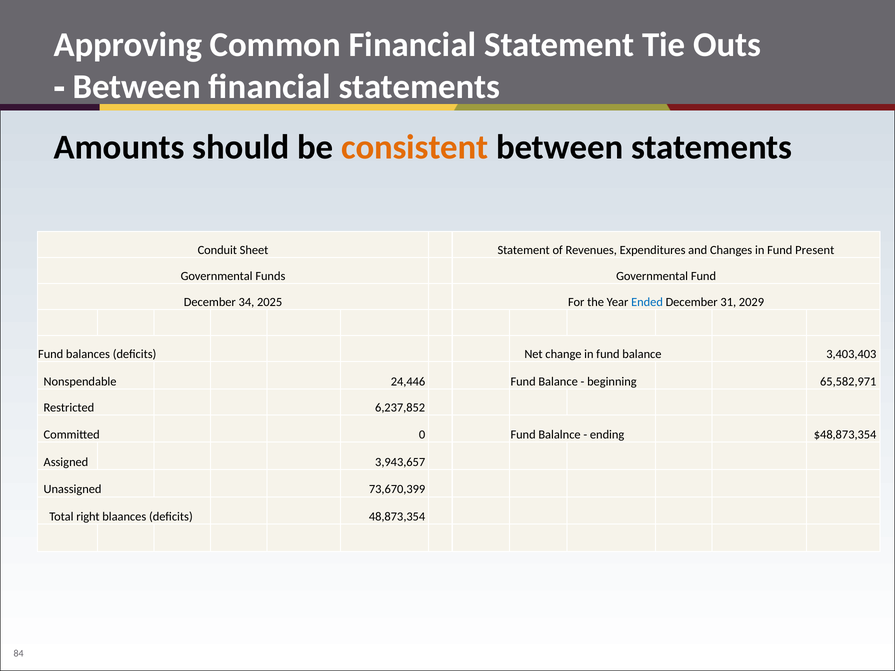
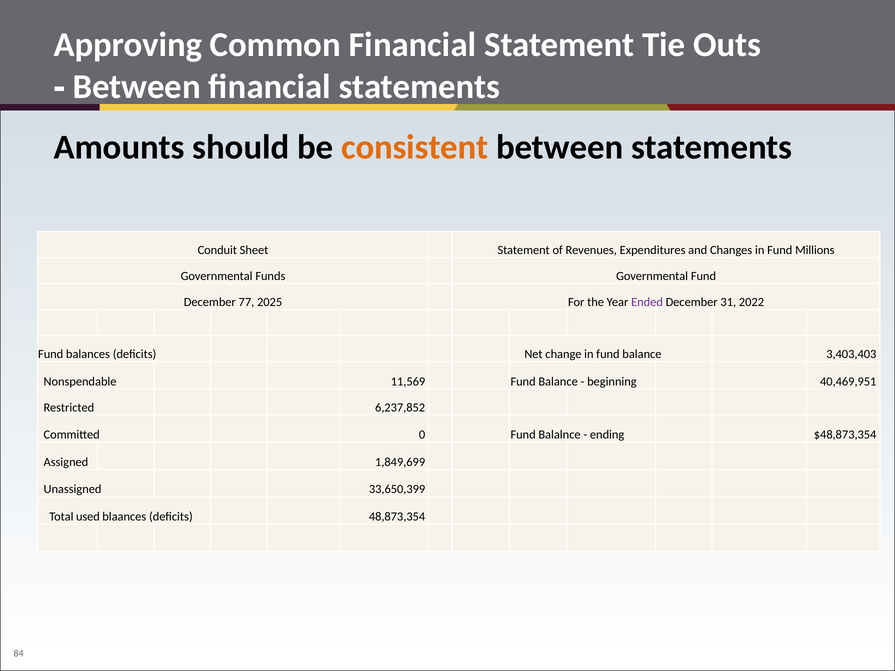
Present: Present -> Millions (815, 250)
34: 34 -> 77 (246, 302)
Ended colour: blue -> purple (647, 302)
2029: 2029 -> 2022 (751, 302)
24,446: 24,446 -> 11,569 (408, 382)
65,582,971: 65,582,971 -> 40,469,951 (848, 382)
3,943,657: 3,943,657 -> 1,849,699 (400, 462)
73,670,399: 73,670,399 -> 33,650,399 (397, 490)
right: right -> used (88, 517)
